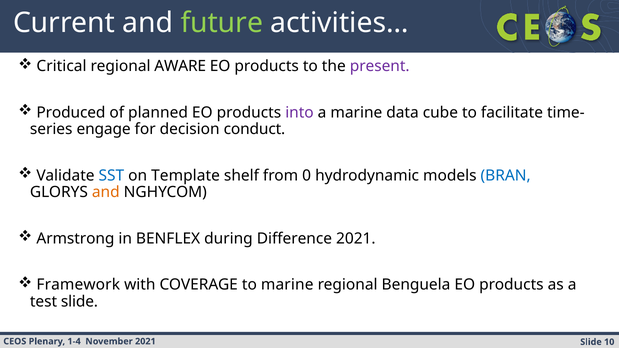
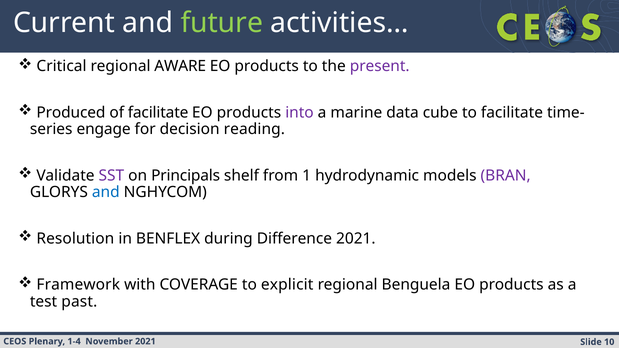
of planned: planned -> facilitate (158, 113)
conduct: conduct -> reading (254, 129)
SST colour: blue -> purple (111, 176)
Template: Template -> Principals (186, 176)
0: 0 -> 1 (307, 176)
BRAN colour: blue -> purple (506, 176)
and colour: orange -> blue (106, 192)
Armstrong: Armstrong -> Resolution (75, 239)
to marine: marine -> explicit (287, 285)
test slide: slide -> past (79, 302)
